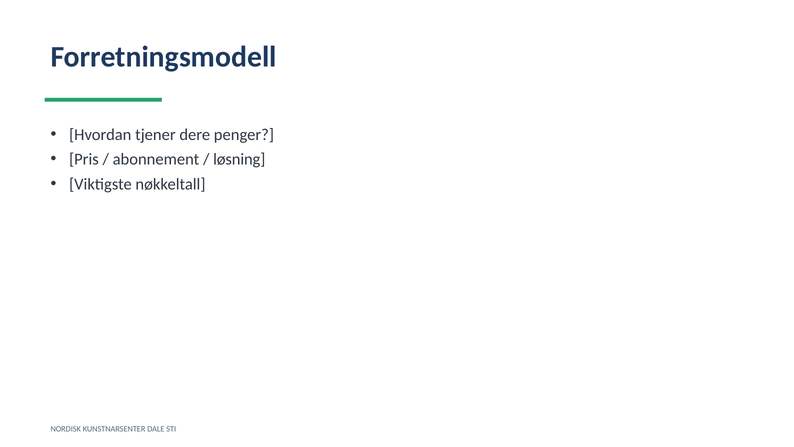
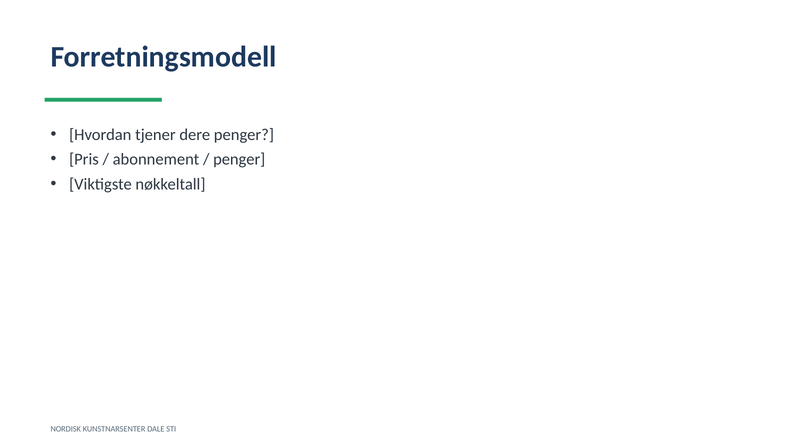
løsning: løsning -> penger (239, 159)
